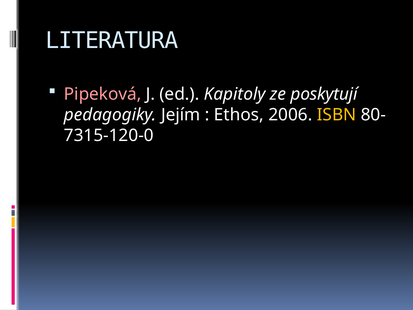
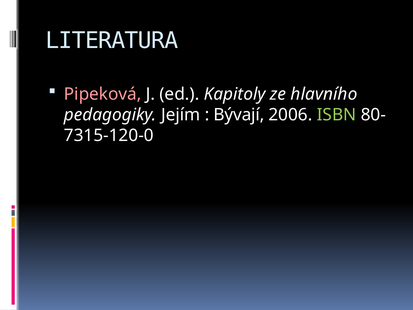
poskytují: poskytují -> hlavního (324, 94)
Ethos: Ethos -> Bývají (239, 115)
ISBN colour: yellow -> light green (337, 115)
